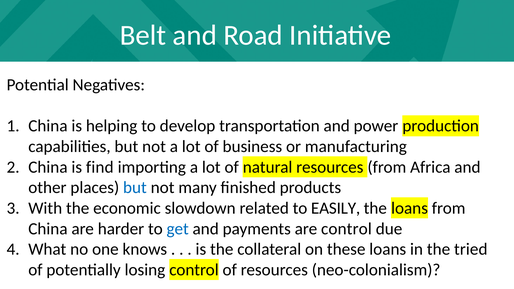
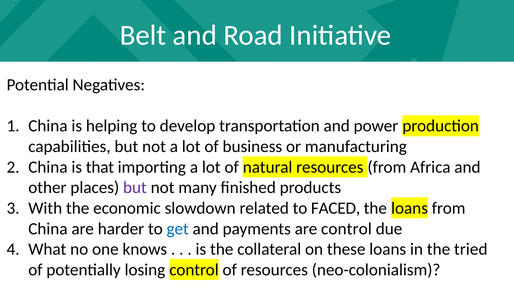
find: find -> that (100, 167)
but colour: blue -> purple (135, 188)
EASILY: EASILY -> FACED (336, 208)
